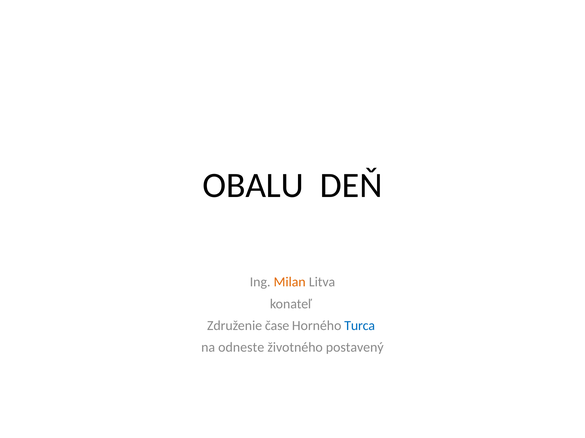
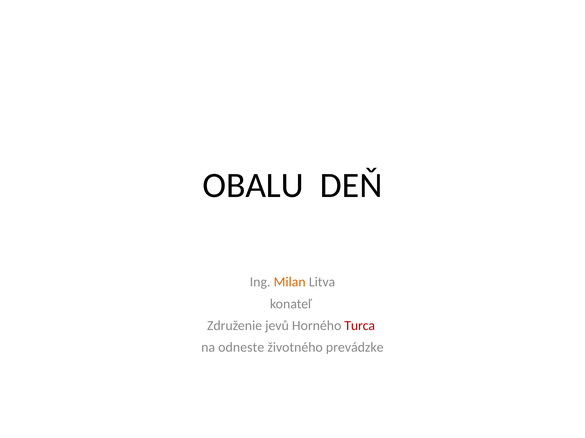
čase: čase -> jevů (277, 326)
Turca colour: blue -> red (360, 326)
postavený: postavený -> prevádzke (355, 348)
